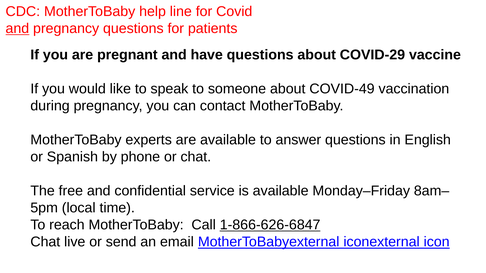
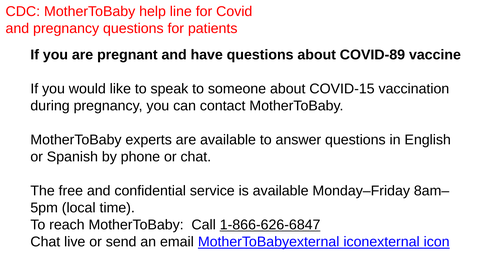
and underline: present -> none (17, 29)
COVID-29: COVID-29 -> COVID-89 (372, 55)
COVID-49: COVID-49 -> COVID-15 (342, 89)
